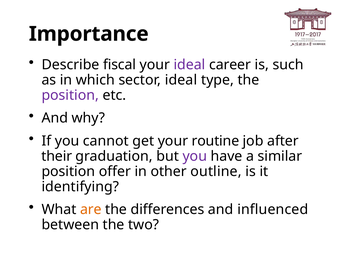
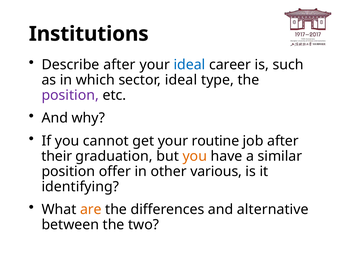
Importance: Importance -> Institutions (89, 34)
Describe fiscal: fiscal -> after (119, 65)
ideal colour: purple -> blue (189, 65)
you colour: purple -> orange (195, 156)
outline: outline -> various (216, 172)
influenced: influenced -> alternative (273, 210)
